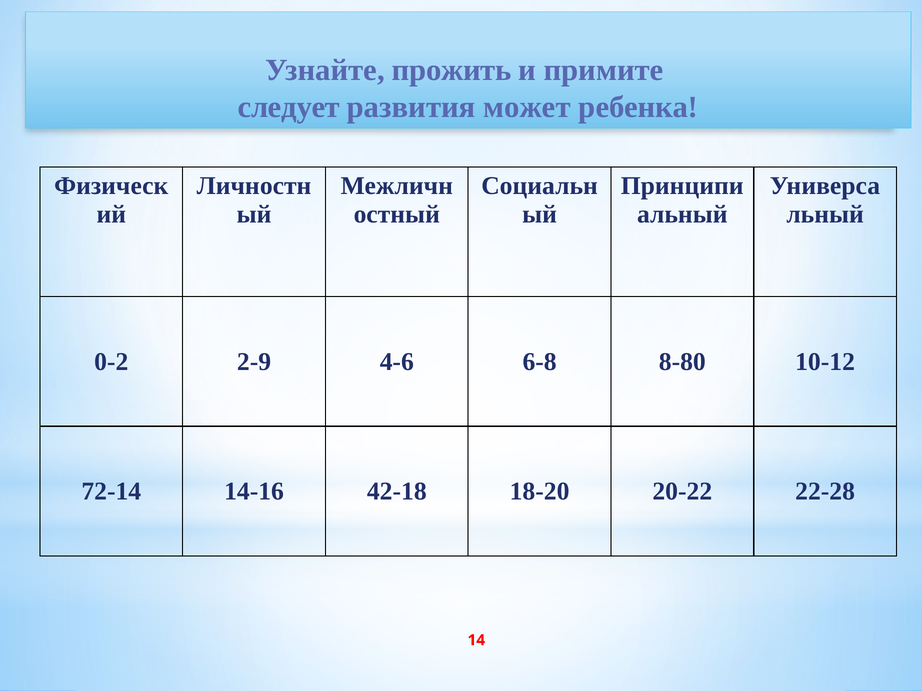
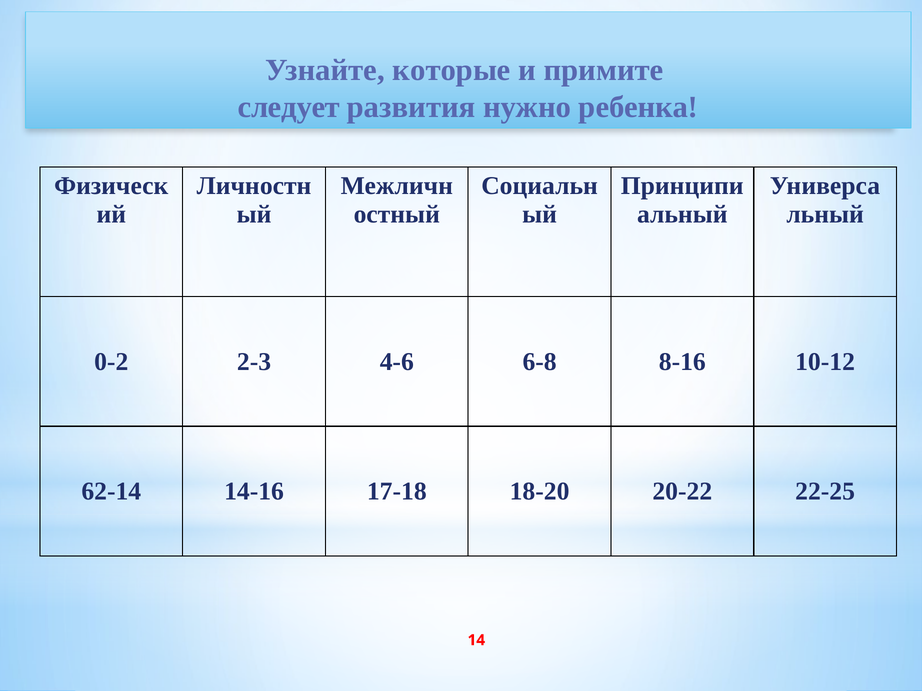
прожить: прожить -> которые (452, 70)
может: может -> нужно (527, 107)
2-9: 2-9 -> 2-3 (254, 362)
8-80: 8-80 -> 8-16 (682, 362)
72-14: 72-14 -> 62-14 (111, 492)
42-18: 42-18 -> 17-18 (397, 492)
22-28: 22-28 -> 22-25 (825, 492)
